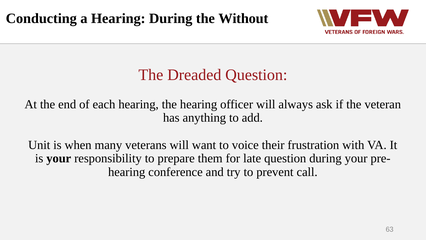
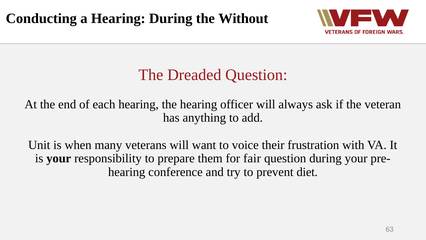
late: late -> fair (252, 158)
call: call -> diet (307, 172)
